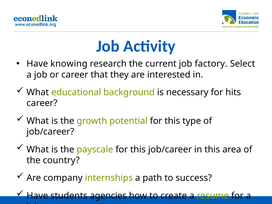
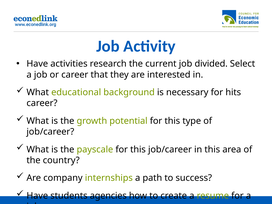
knowing: knowing -> activities (69, 64)
factory: factory -> divided (211, 64)
